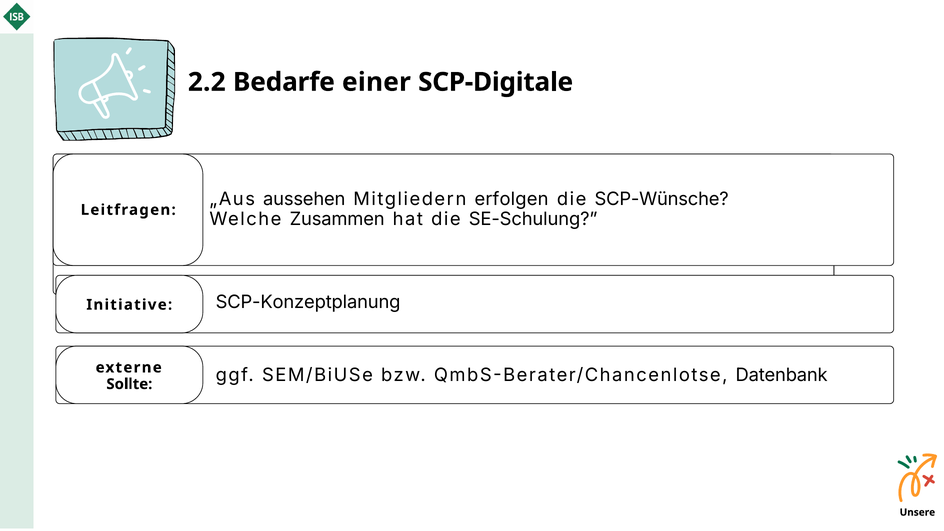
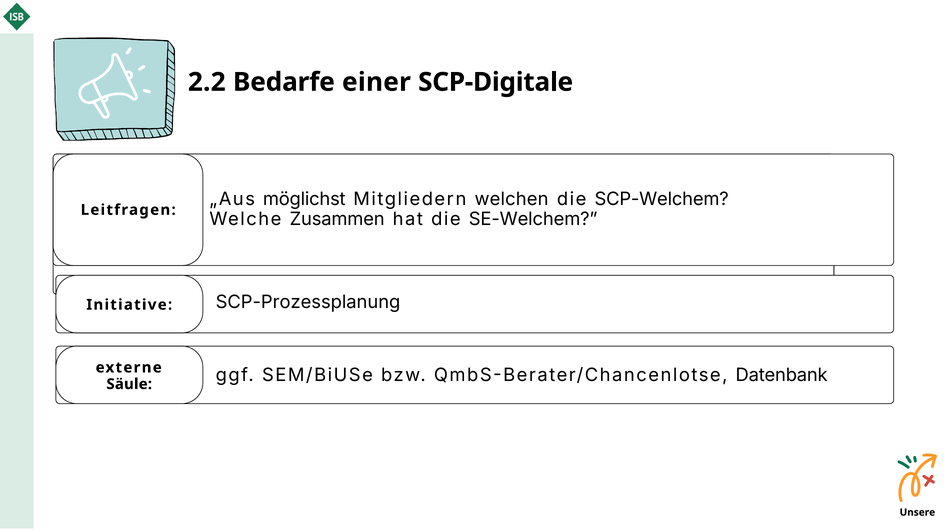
aussehen: aussehen -> möglichst (304, 199)
erfolgen: erfolgen -> welchen (512, 199)
SCP-Wünsche: SCP-Wünsche -> SCP-Welchem (662, 199)
SE-Schulung: SE-Schulung -> SE-Welchem (533, 219)
SCP-Konzeptplanung: SCP-Konzeptplanung -> SCP-Prozessplanung (308, 302)
Sollte: Sollte -> Säule (129, 384)
